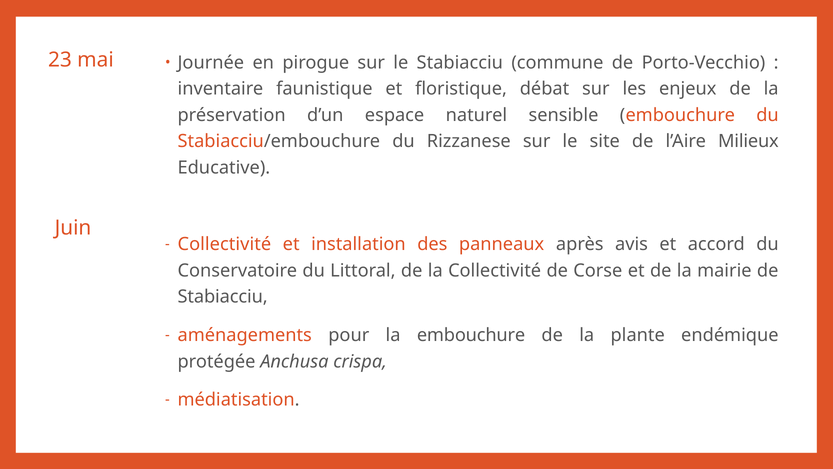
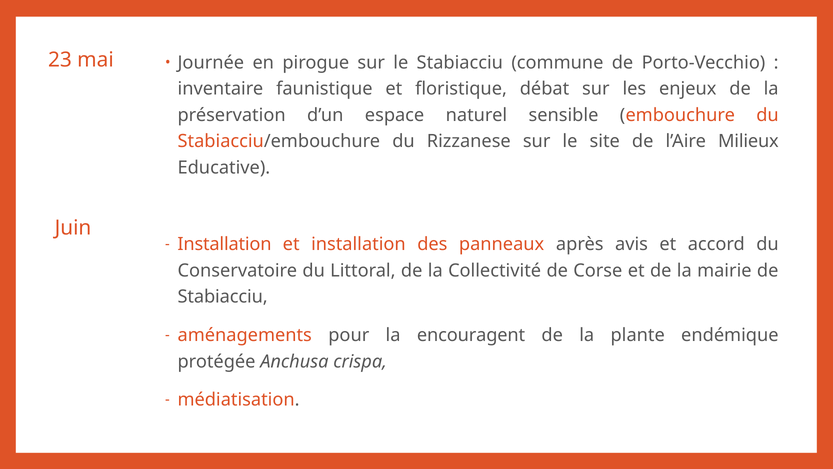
Collectivité: Collectivité -> Installation (225, 244)
la embouchure: embouchure -> encouragent (471, 335)
